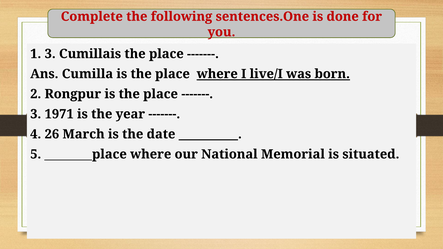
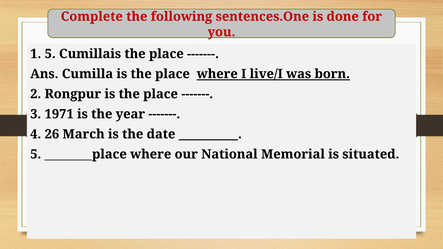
1 3: 3 -> 5 (50, 54)
